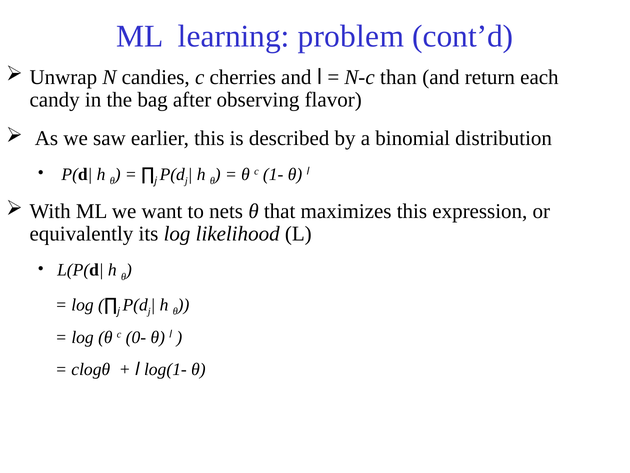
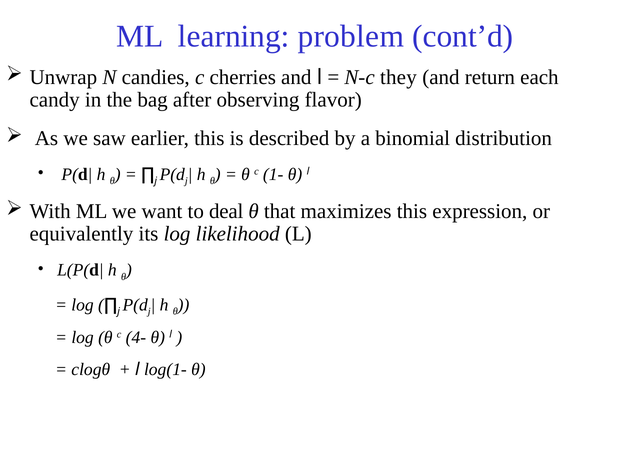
than: than -> they (398, 77)
nets: nets -> deal (226, 211)
0-: 0- -> 4- (136, 337)
